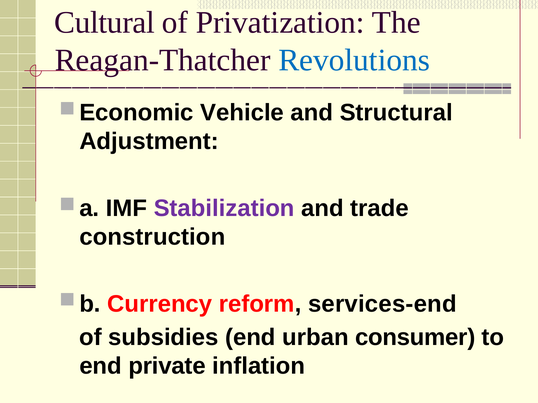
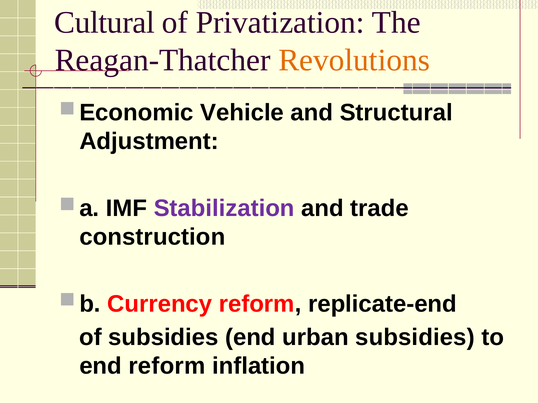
Revolutions colour: blue -> orange (354, 60)
services-end: services-end -> replicate-end (382, 304)
urban consumer: consumer -> subsidies (415, 338)
end private: private -> reform (167, 366)
